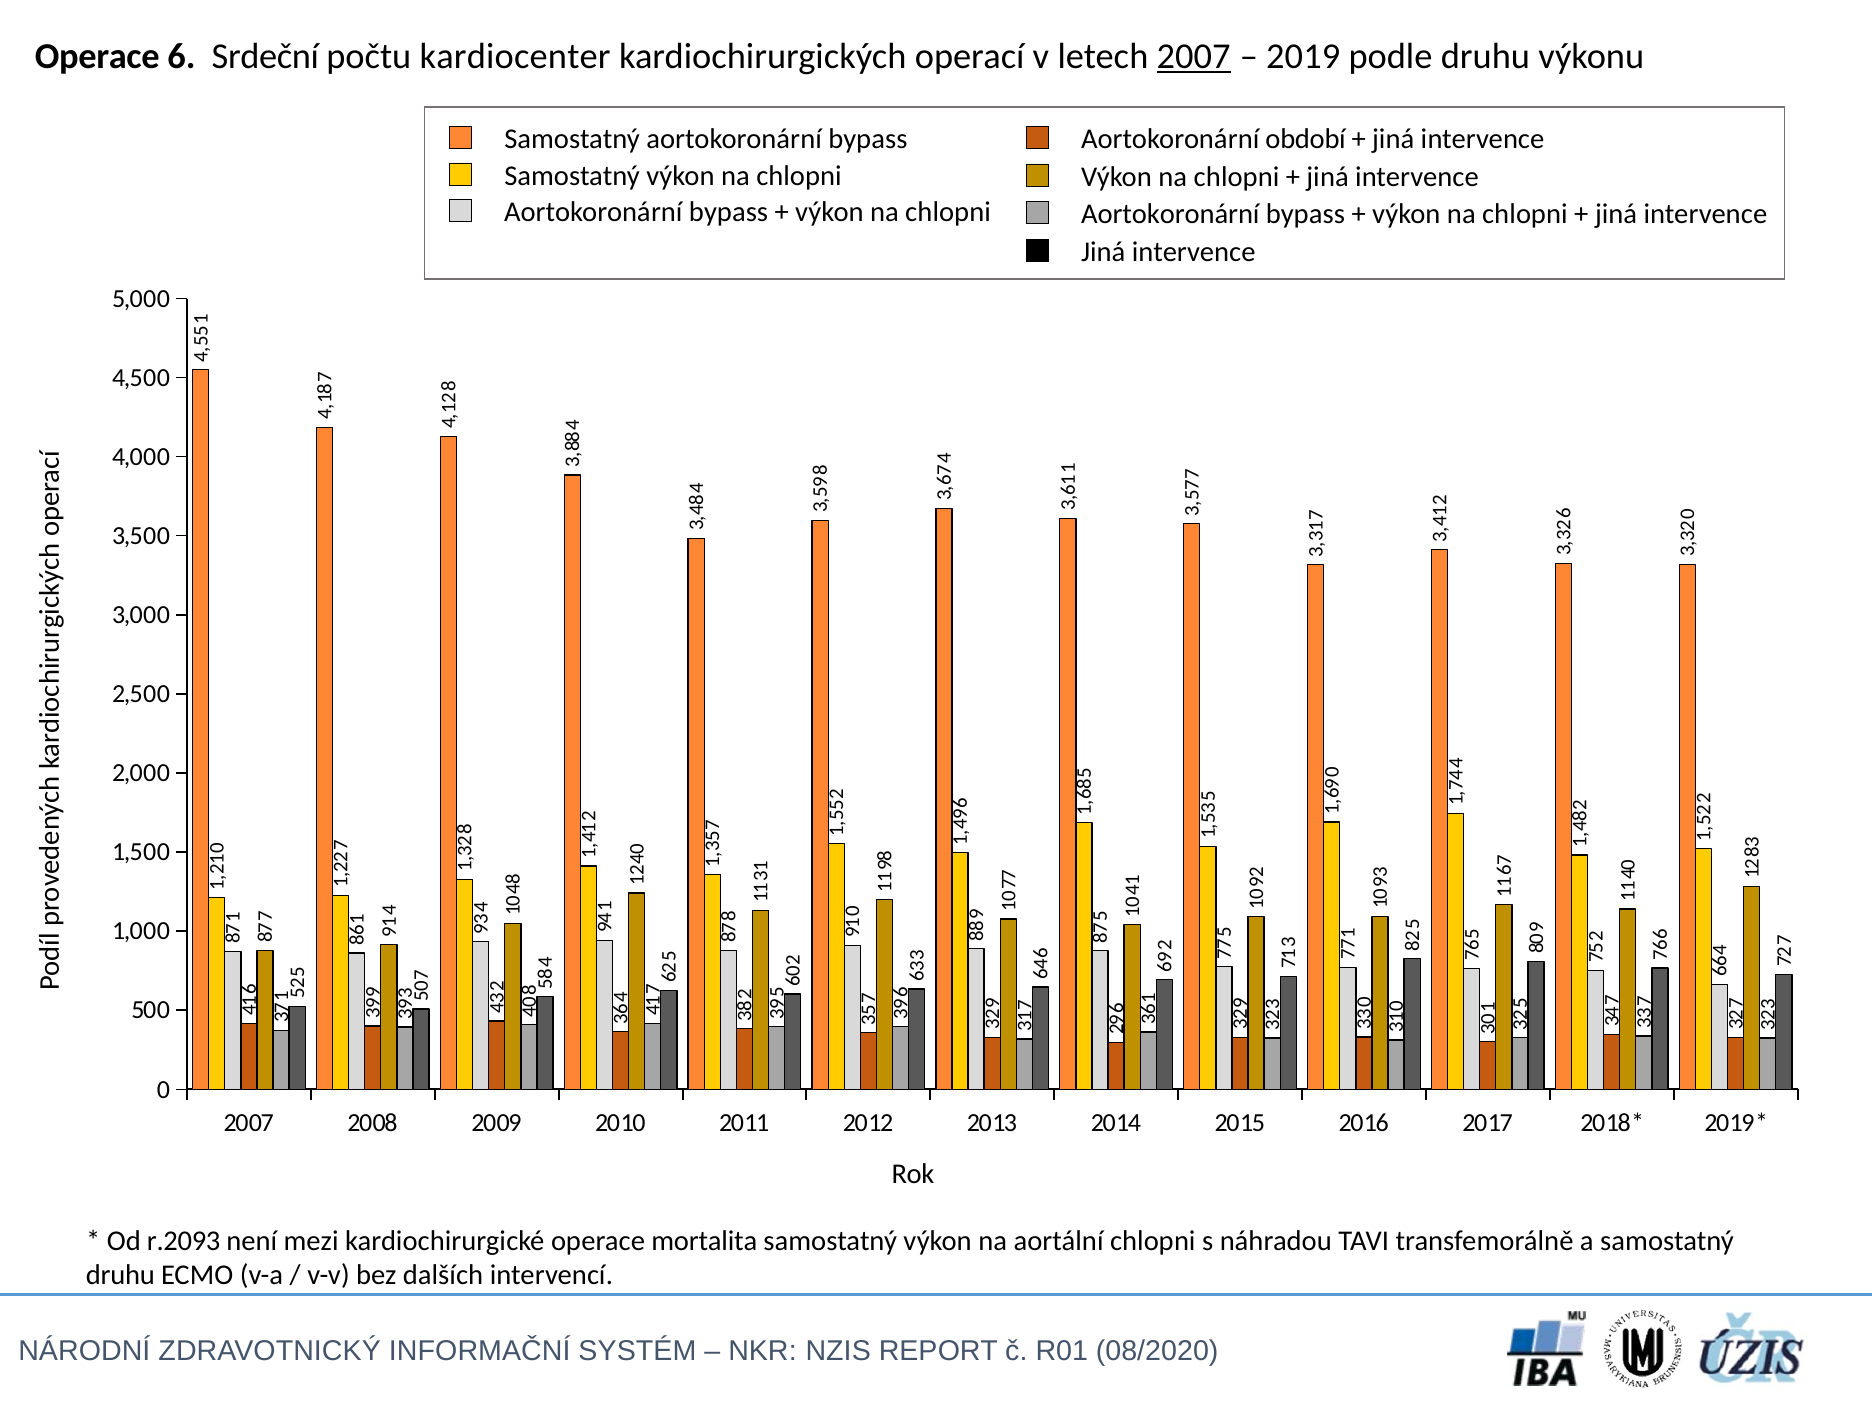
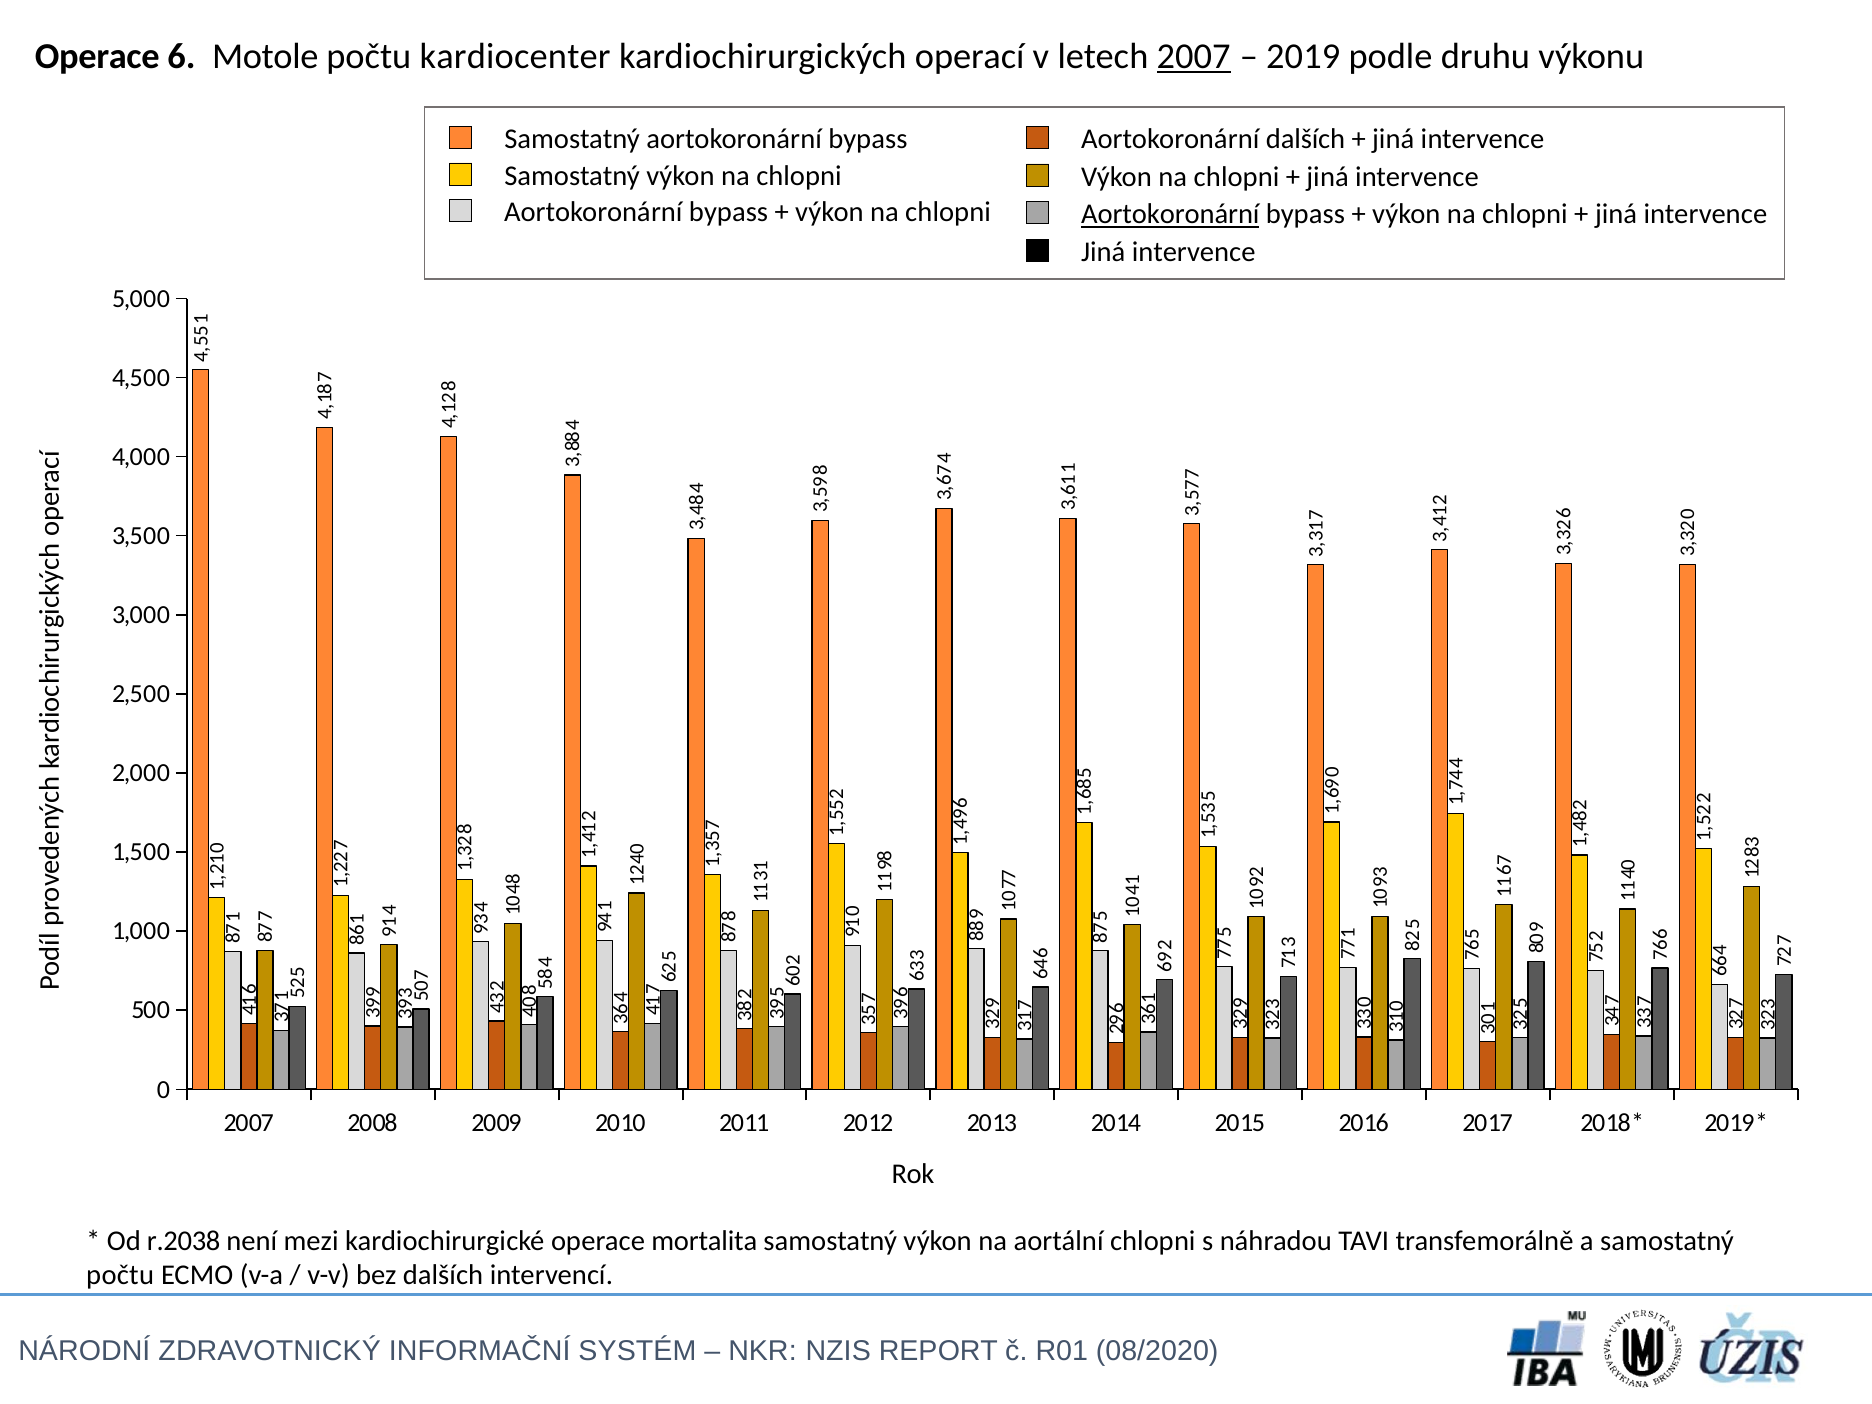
Srdeční: Srdeční -> Motole (265, 56)
Aortokoronární období: období -> dalších (1306, 139)
Aortokoronární underline: none -> present (1170, 215)
r.2093: r.2093 -> r.2038 (184, 1241)
druhu: druhu -> počtu (120, 1275)
